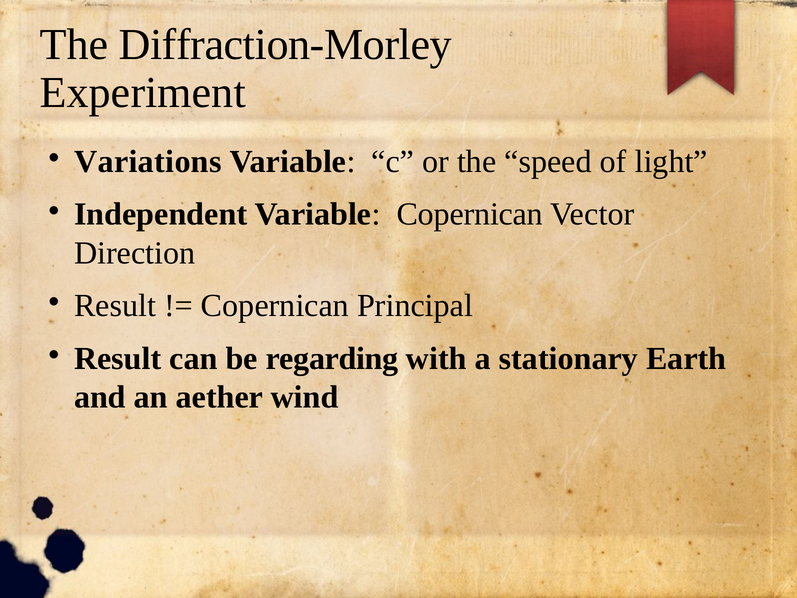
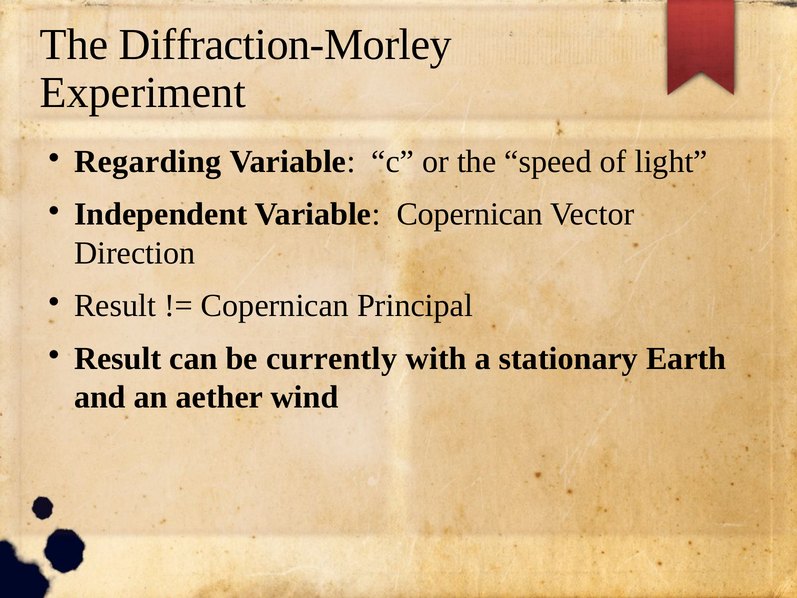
Variations: Variations -> Regarding (148, 161)
regarding: regarding -> currently (332, 358)
